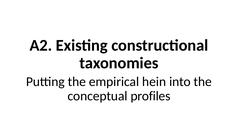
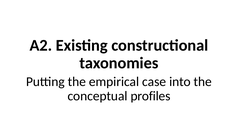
hein: hein -> case (154, 82)
